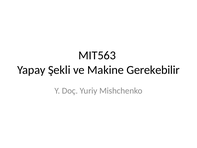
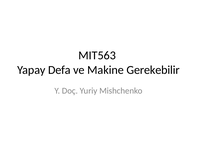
Şekli: Şekli -> Defa (59, 70)
